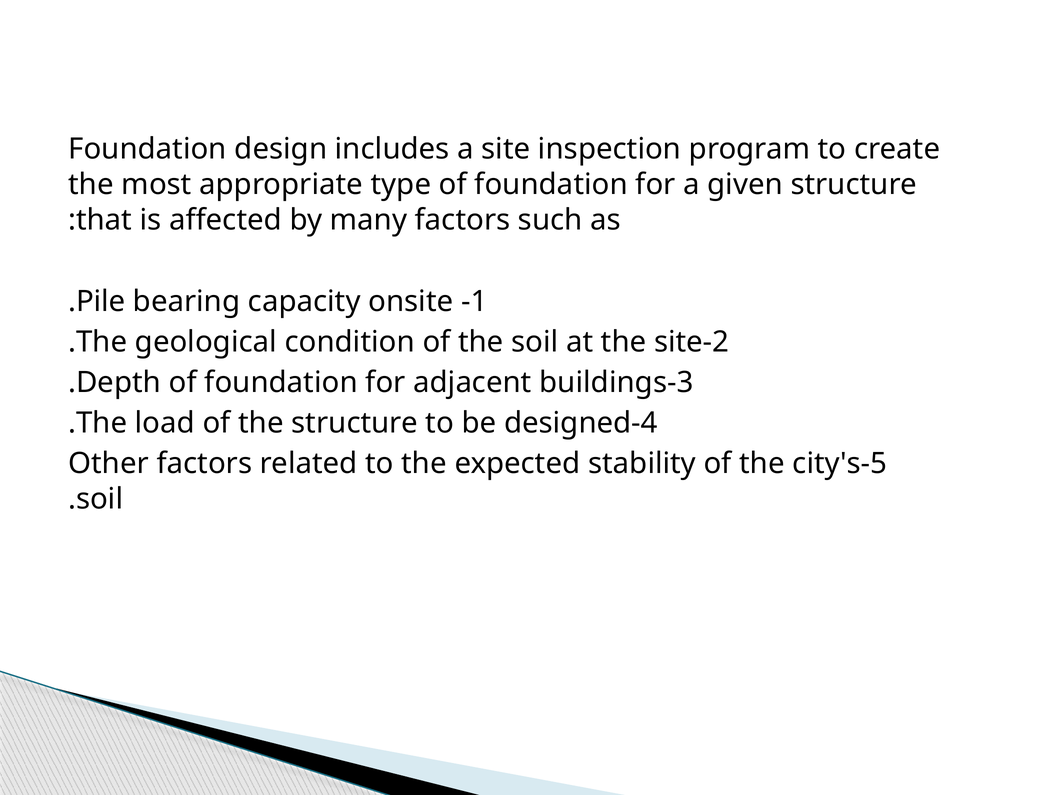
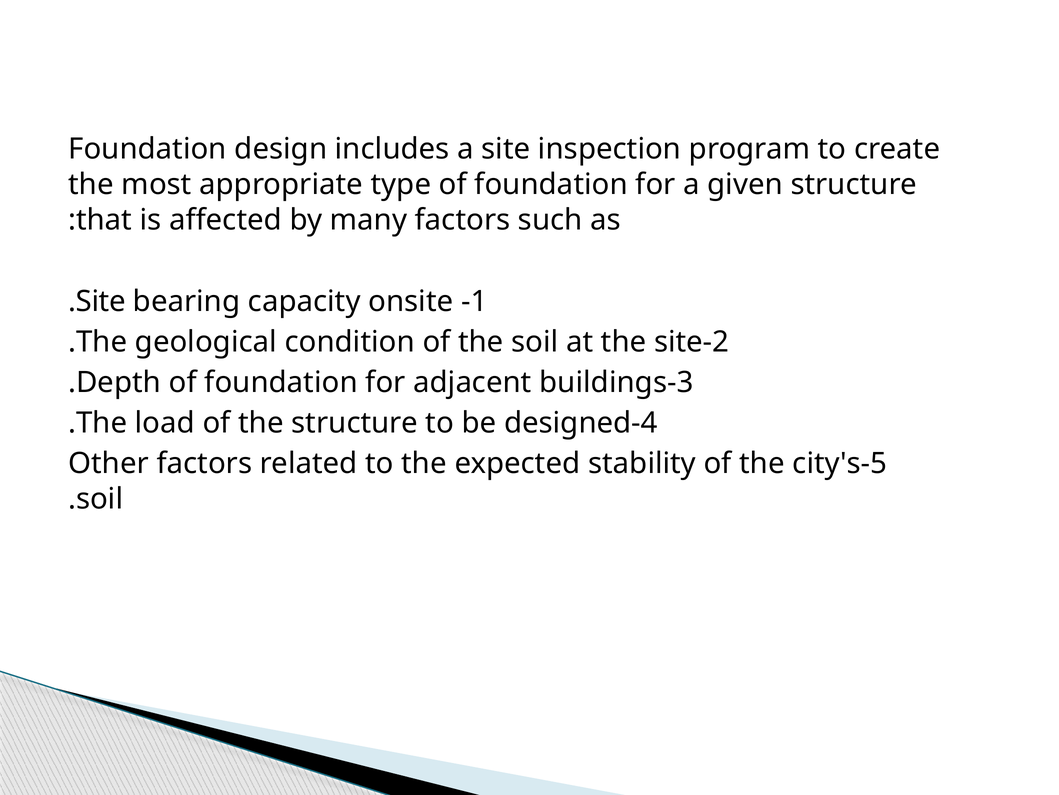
Pile: Pile -> Site (101, 301)
